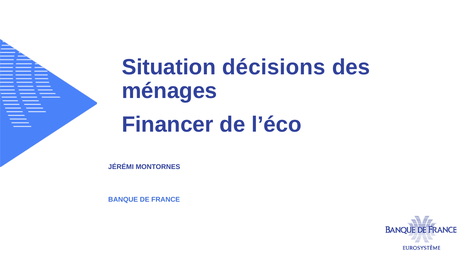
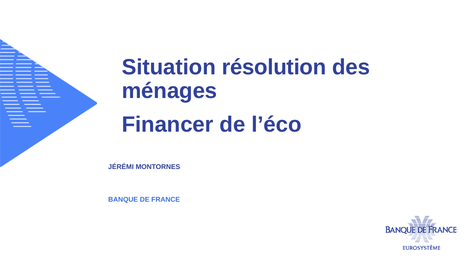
décisions: décisions -> résolution (274, 67)
